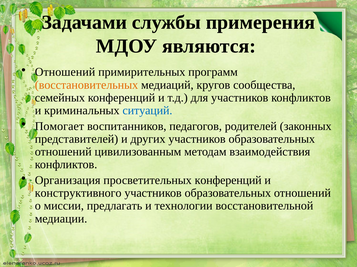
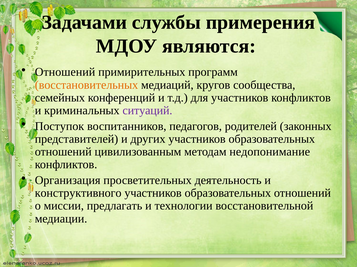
ситуаций colour: blue -> purple (147, 111)
Помогает: Помогает -> Поступок (59, 126)
взаимодействия: взаимодействия -> недопонимание (270, 152)
просветительных конференций: конференций -> деятельность (228, 181)
